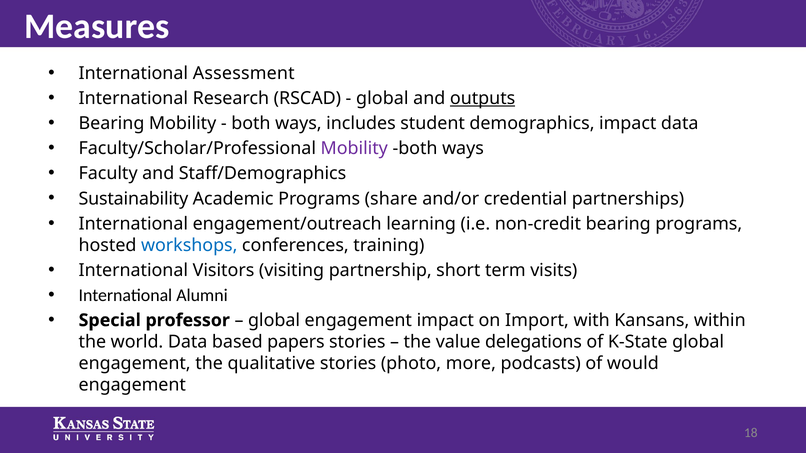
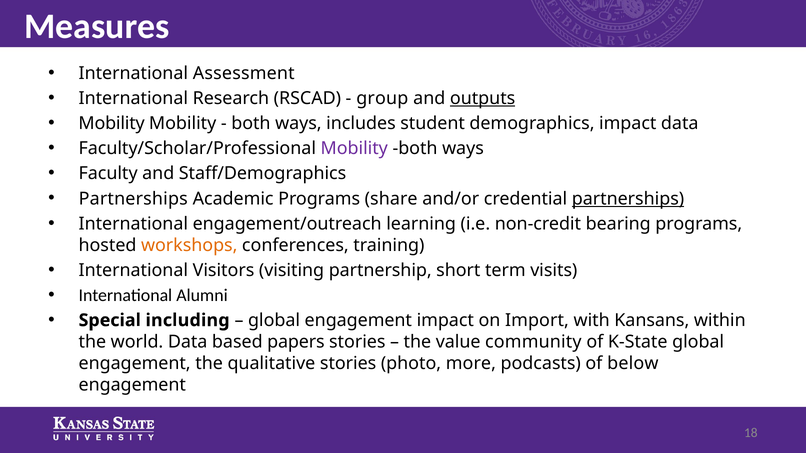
global: global -> group (382, 99)
Bearing: Bearing -> Mobility (112, 124)
Sustainability: Sustainability -> Partnerships (133, 199)
partnerships underline: none -> present (628, 199)
workshops colour: blue -> orange (189, 245)
professor: professor -> including (188, 321)
delegations: delegations -> community (533, 342)
would: would -> below (633, 364)
